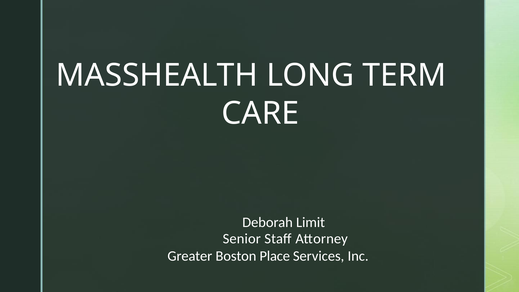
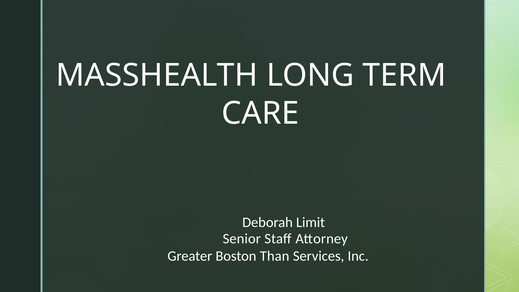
Place: Place -> Than (275, 256)
